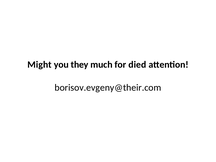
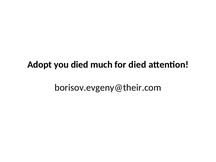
Might: Might -> Adopt (40, 65)
you they: they -> died (80, 65)
